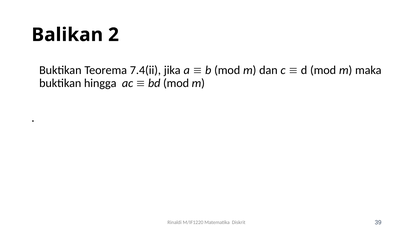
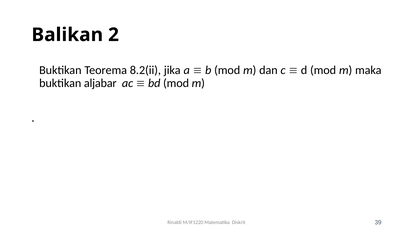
7.4(ii: 7.4(ii -> 8.2(ii (145, 70)
hingga: hingga -> aljabar (100, 83)
